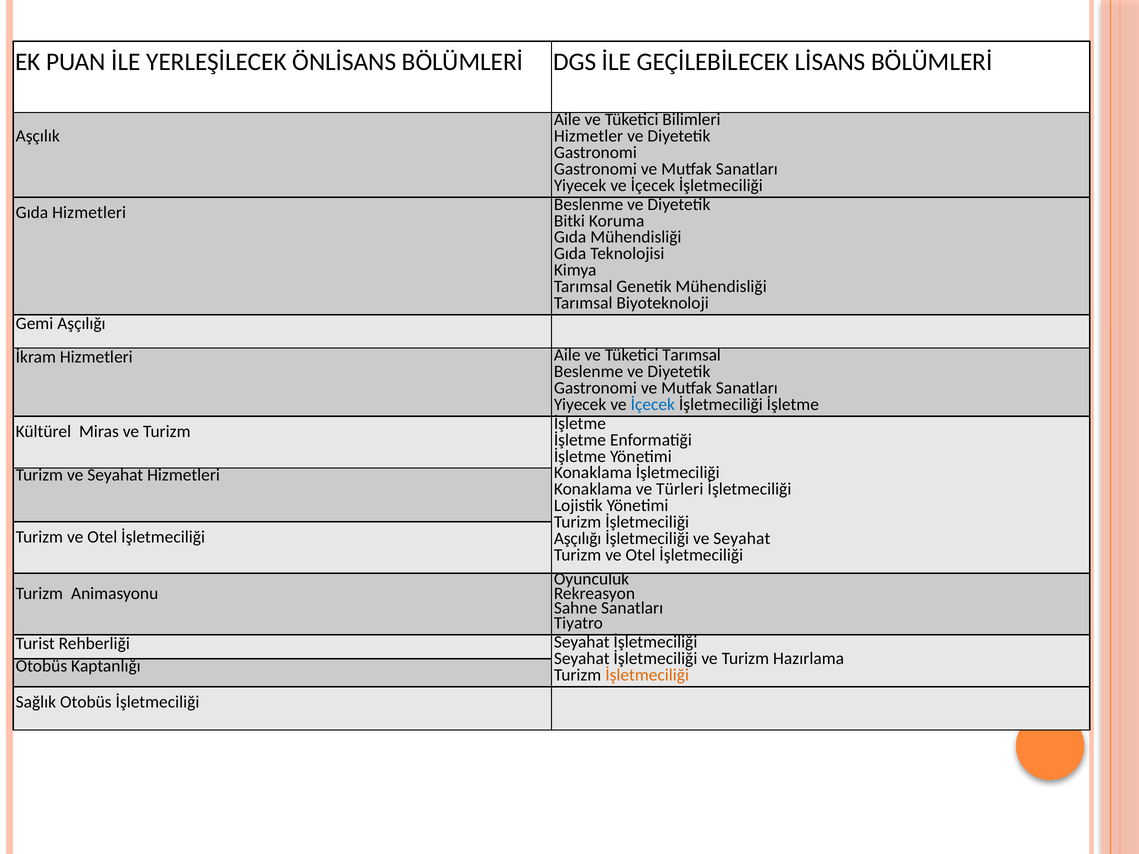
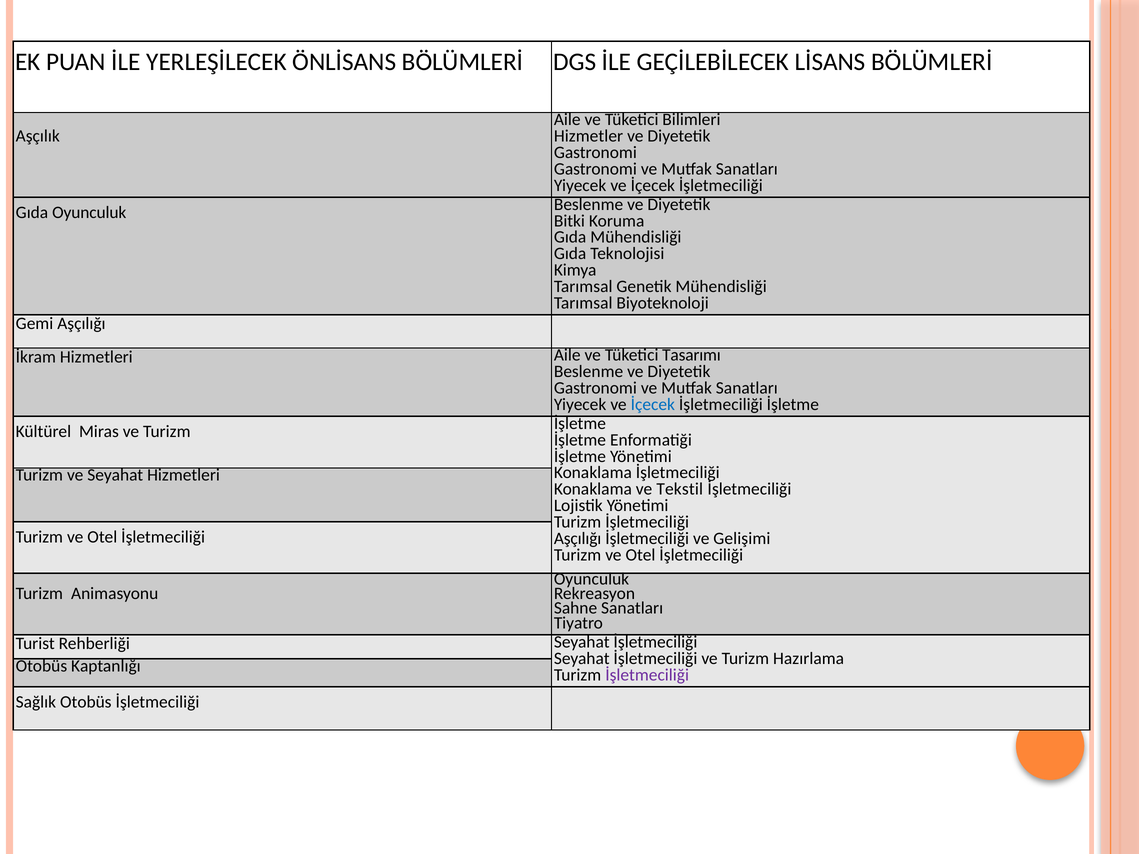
Gıda Hizmetleri: Hizmetleri -> Oyunculuk (89, 213)
Tüketici Tarımsal: Tarımsal -> Tasarımı (691, 355)
Türleri: Türleri -> Tekstil (680, 489)
İşletmeciliği ve Seyahat: Seyahat -> Gelişimi (742, 539)
İşletmeciliği colour: orange -> purple (647, 675)
